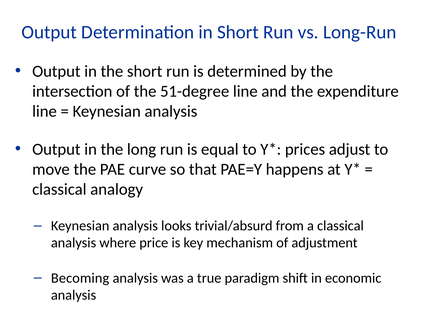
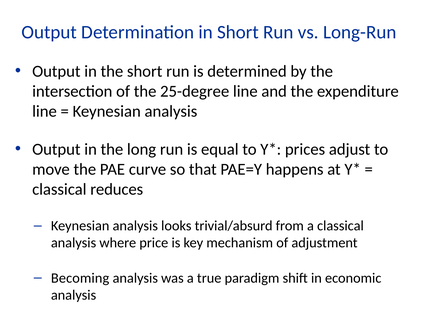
51-degree: 51-degree -> 25-degree (195, 91)
analogy: analogy -> reduces (117, 189)
